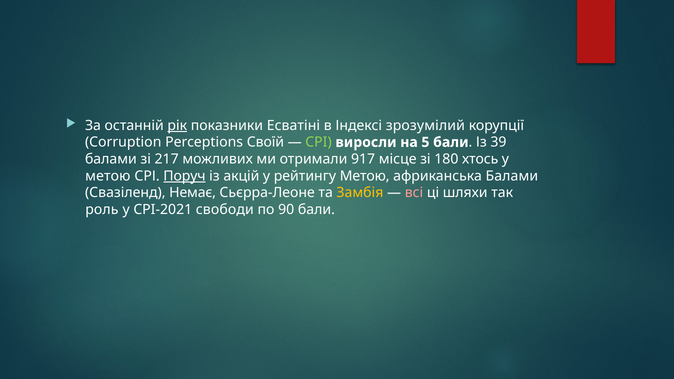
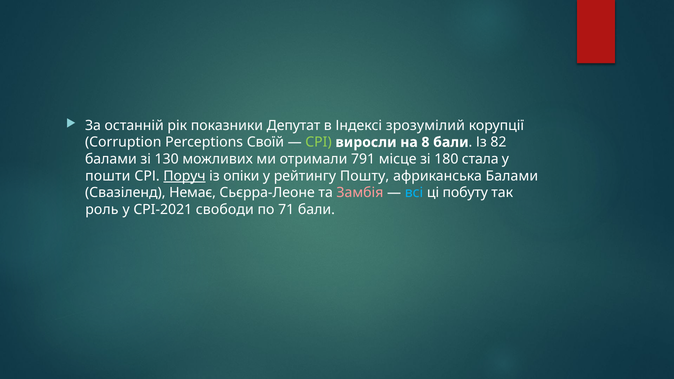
рік underline: present -> none (177, 125)
Есватіні: Есватіні -> Депутат (294, 125)
5: 5 -> 8 (425, 142)
39: 39 -> 82 (498, 142)
217: 217 -> 130 (167, 159)
917: 917 -> 791 (363, 159)
хтось: хтось -> стала (480, 159)
метою: метою -> пошти (108, 176)
акцій: акцій -> опіки (241, 176)
рейтингу Метою: Метою -> Пошту (365, 176)
Замбія colour: yellow -> pink (360, 193)
всі colour: pink -> light blue (414, 193)
шляхи: шляхи -> побуту (465, 193)
90: 90 -> 71 (286, 210)
